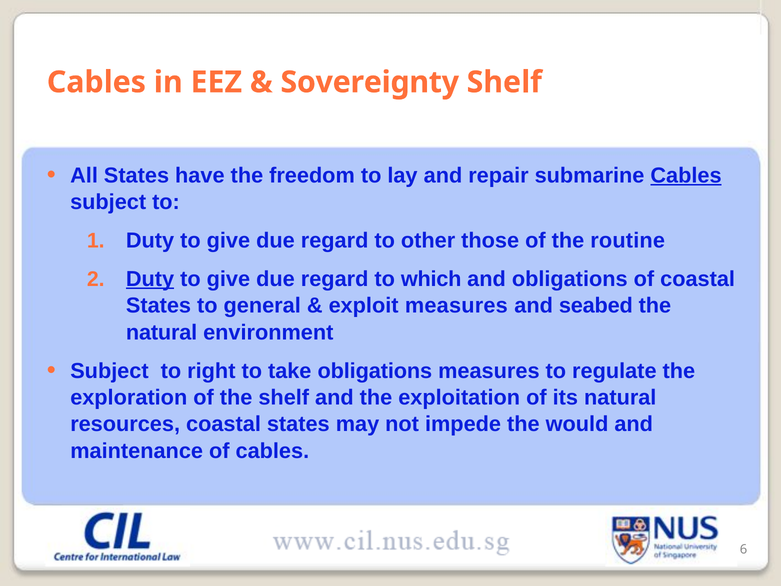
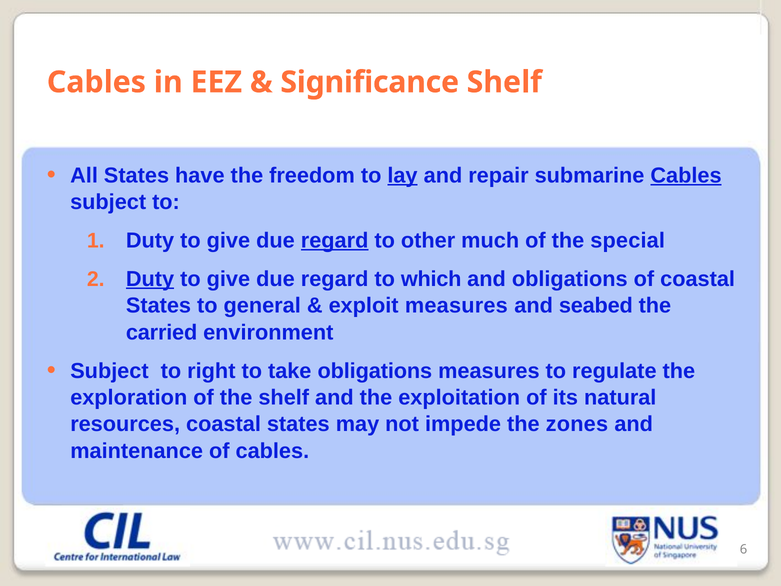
Sovereignty: Sovereignty -> Significance (370, 82)
lay underline: none -> present (402, 175)
regard underline: none -> present (335, 240)
those: those -> much (490, 240)
routine: routine -> special (628, 240)
natural: natural -> carried (162, 332)
would: would -> zones (577, 424)
